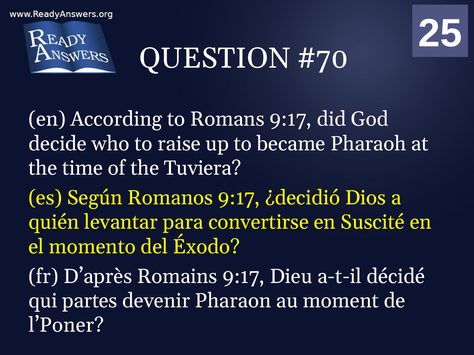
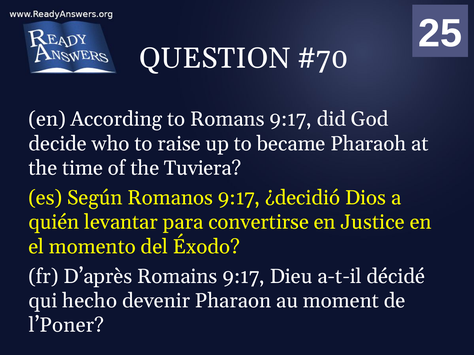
Suscité: Suscité -> Justice (373, 223)
partes: partes -> hecho (90, 301)
